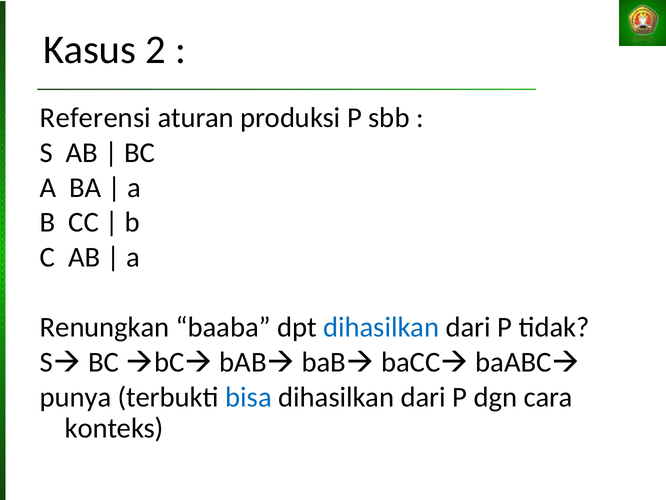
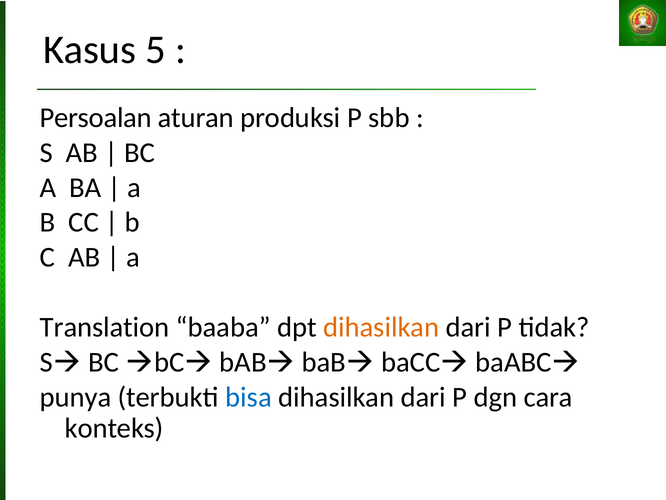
2: 2 -> 5 (156, 50)
Referensi: Referensi -> Persoalan (96, 117)
Renungkan: Renungkan -> Translation (105, 327)
dihasilkan colour: blue -> orange (381, 327)
